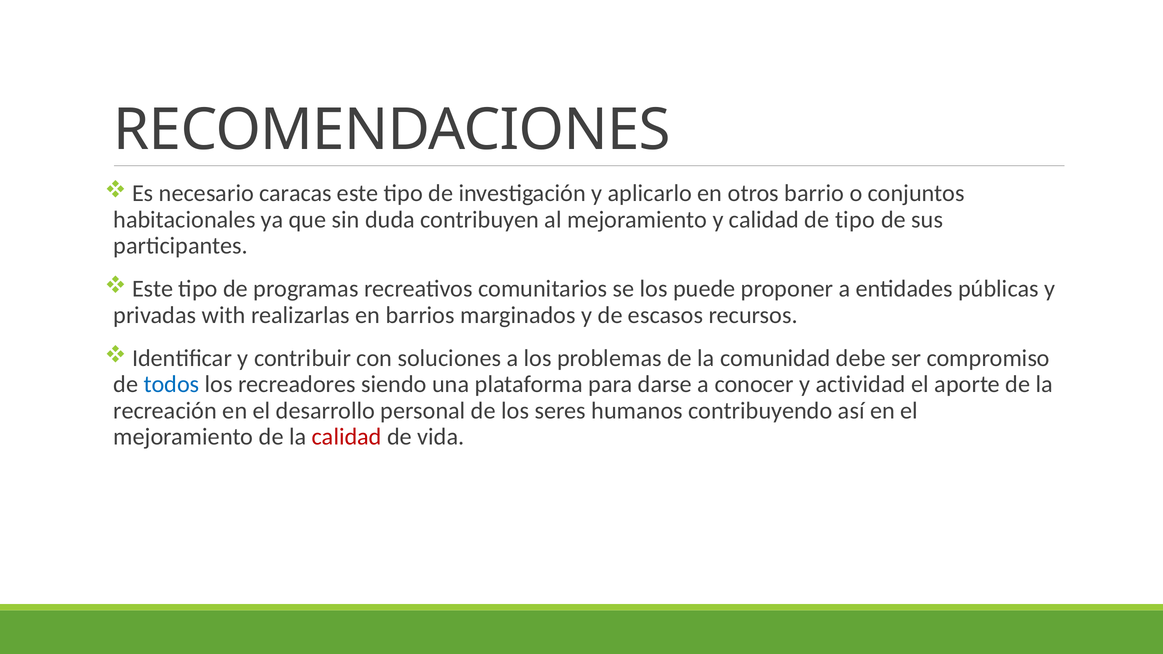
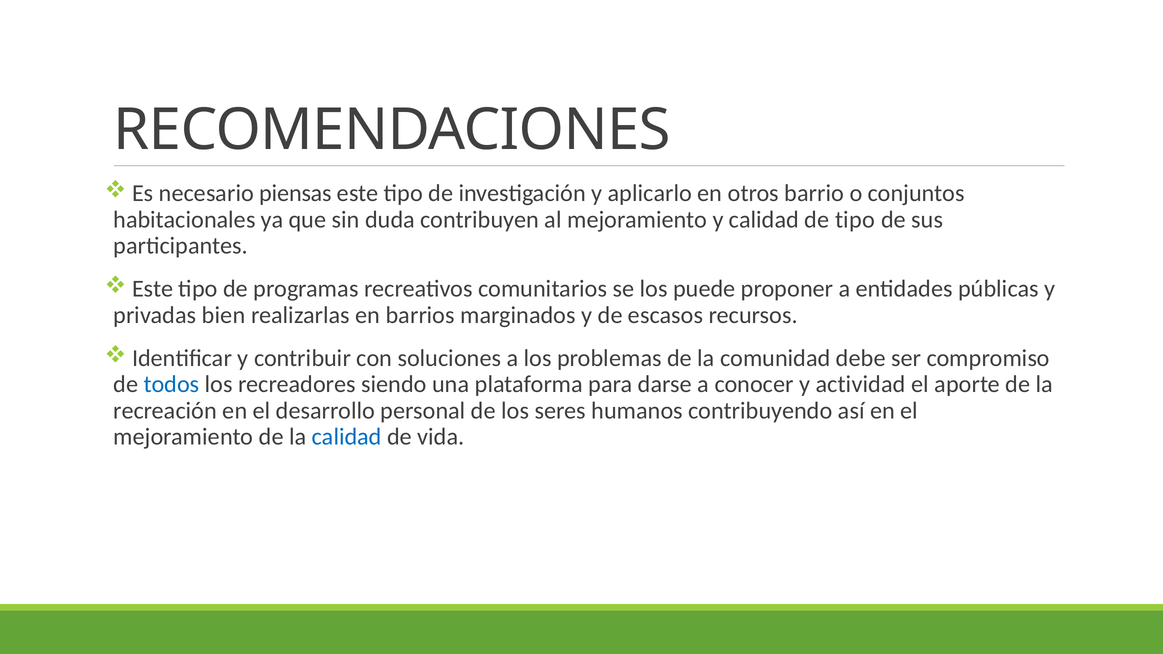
caracas: caracas -> piensas (296, 193)
with: with -> bien (224, 315)
calidad colour: red -> blue (347, 437)
